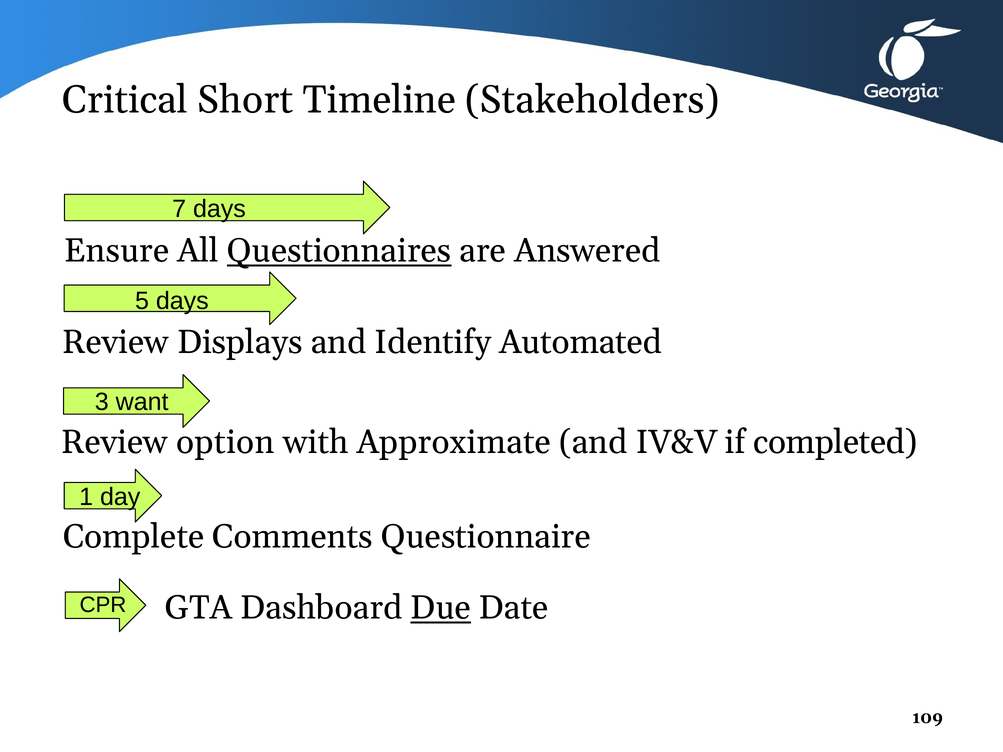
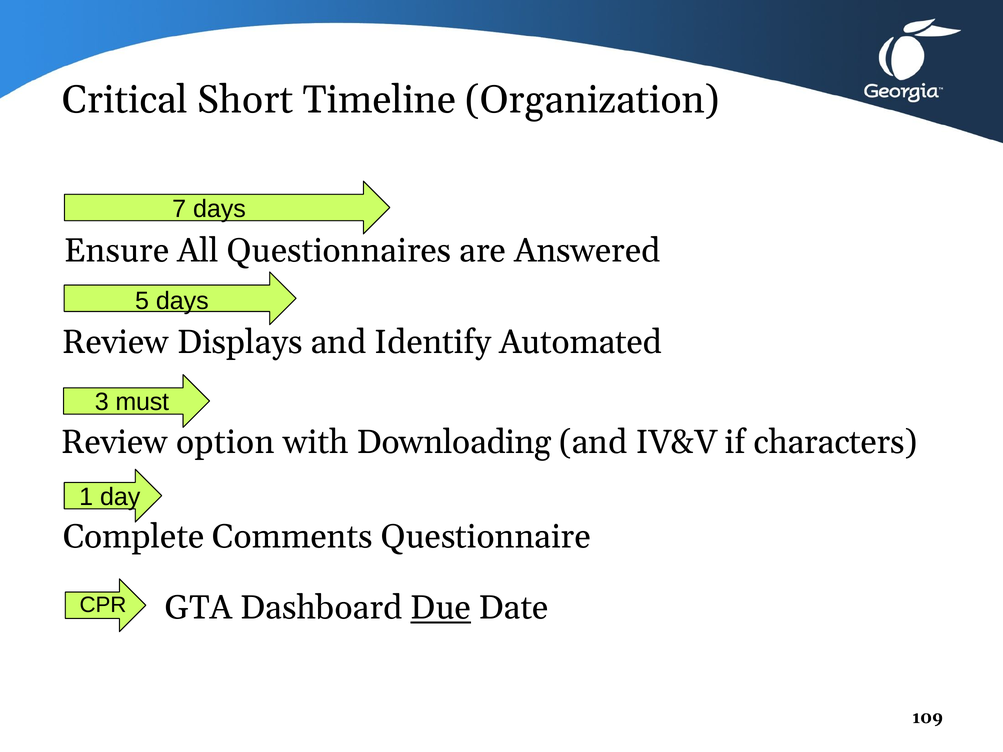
Stakeholders: Stakeholders -> Organization (592, 100)
Questionnaires underline: present -> none (339, 251)
want: want -> must (142, 402)
Approximate: Approximate -> Downloading (454, 442)
completed: completed -> characters (835, 442)
